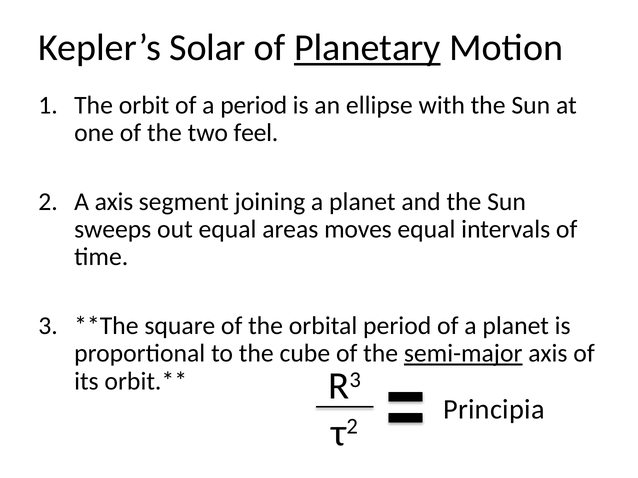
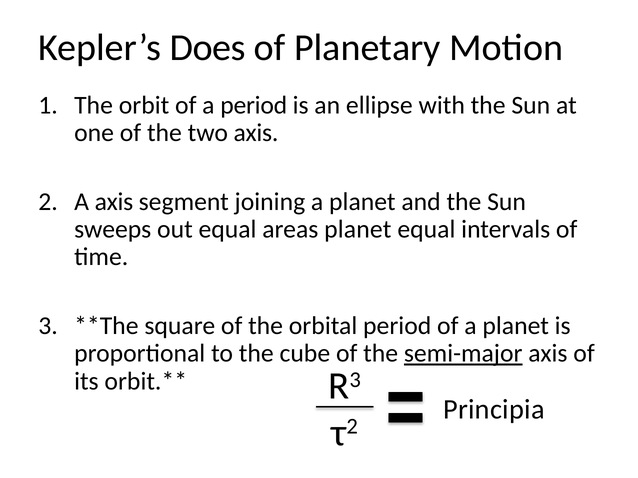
Solar: Solar -> Does (208, 48)
Planetary underline: present -> none (367, 48)
two feel: feel -> axis (256, 133)
areas moves: moves -> planet (358, 230)
